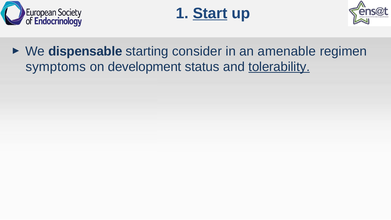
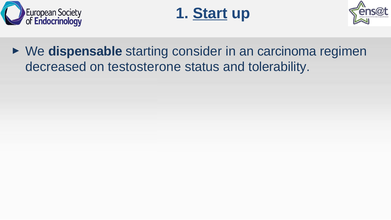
amenable: amenable -> carcinoma (287, 51)
symptoms: symptoms -> decreased (56, 67)
development: development -> testosterone (145, 67)
tolerability underline: present -> none (279, 67)
